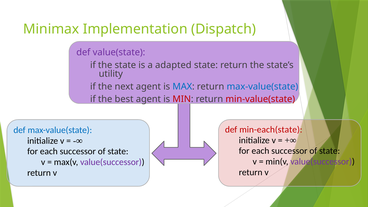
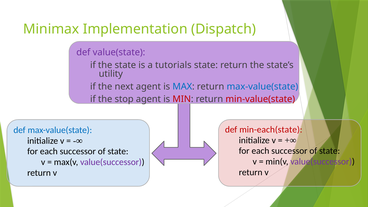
adapted: adapted -> tutorials (173, 65)
best: best -> stop (124, 99)
